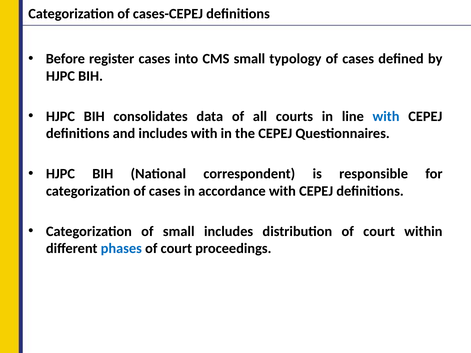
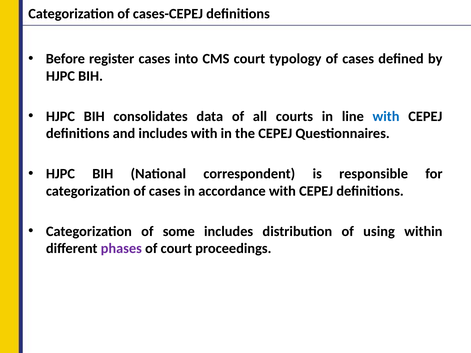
CMS small: small -> court (249, 59)
of small: small -> some (179, 231)
distribution of court: court -> using (379, 231)
phases colour: blue -> purple (121, 249)
